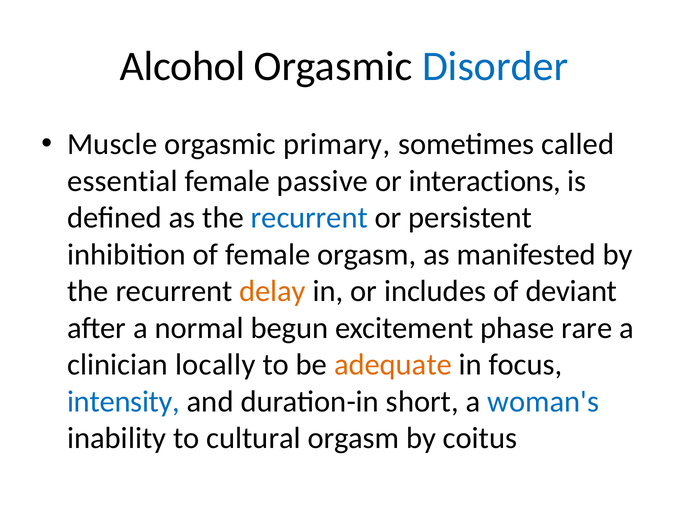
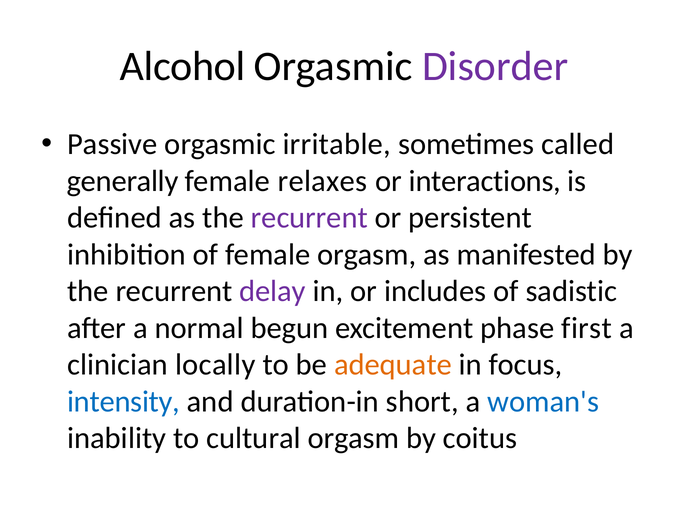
Disorder colour: blue -> purple (495, 67)
Muscle: Muscle -> Passive (112, 145)
primary: primary -> irritable (337, 145)
essential: essential -> generally (123, 181)
passive: passive -> relaxes (322, 181)
recurrent colour: blue -> purple (309, 218)
delay colour: orange -> purple (273, 292)
deviant: deviant -> sadistic (571, 292)
rare: rare -> first (587, 328)
